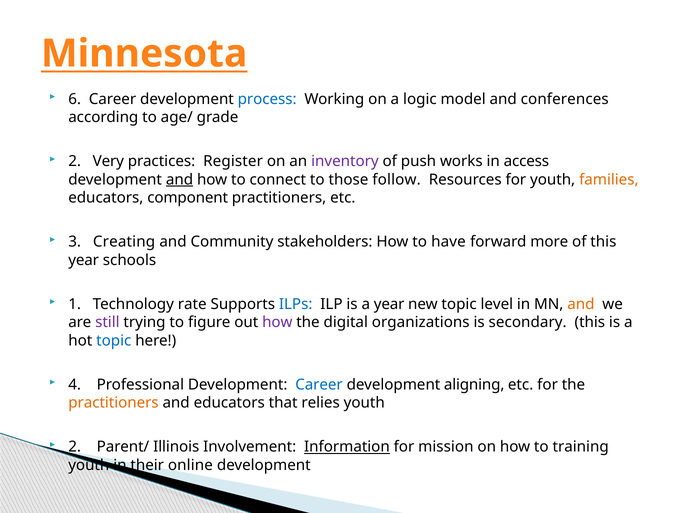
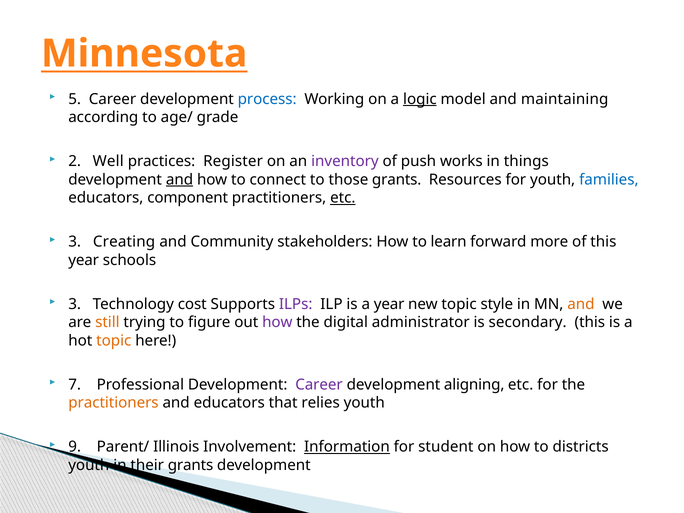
6: 6 -> 5 (75, 99)
logic underline: none -> present (420, 99)
conferences: conferences -> maintaining (565, 99)
Very: Very -> Well (108, 161)
access: access -> things (526, 161)
those follow: follow -> grants (397, 180)
families colour: orange -> blue (609, 180)
etc underline: none -> present (343, 198)
have: have -> learn (449, 242)
1: 1 -> 3 (75, 304)
rate: rate -> cost (192, 304)
ILPs colour: blue -> purple (296, 304)
level: level -> style (497, 304)
still colour: purple -> orange (107, 322)
organizations: organizations -> administrator (421, 322)
topic colour: blue -> orange (114, 341)
4: 4 -> 7 (75, 385)
Career colour: blue -> purple (319, 385)
2: 2 -> 9 (75, 447)
mission: mission -> student (446, 447)
training: training -> districts (581, 447)
their online: online -> grants (191, 465)
